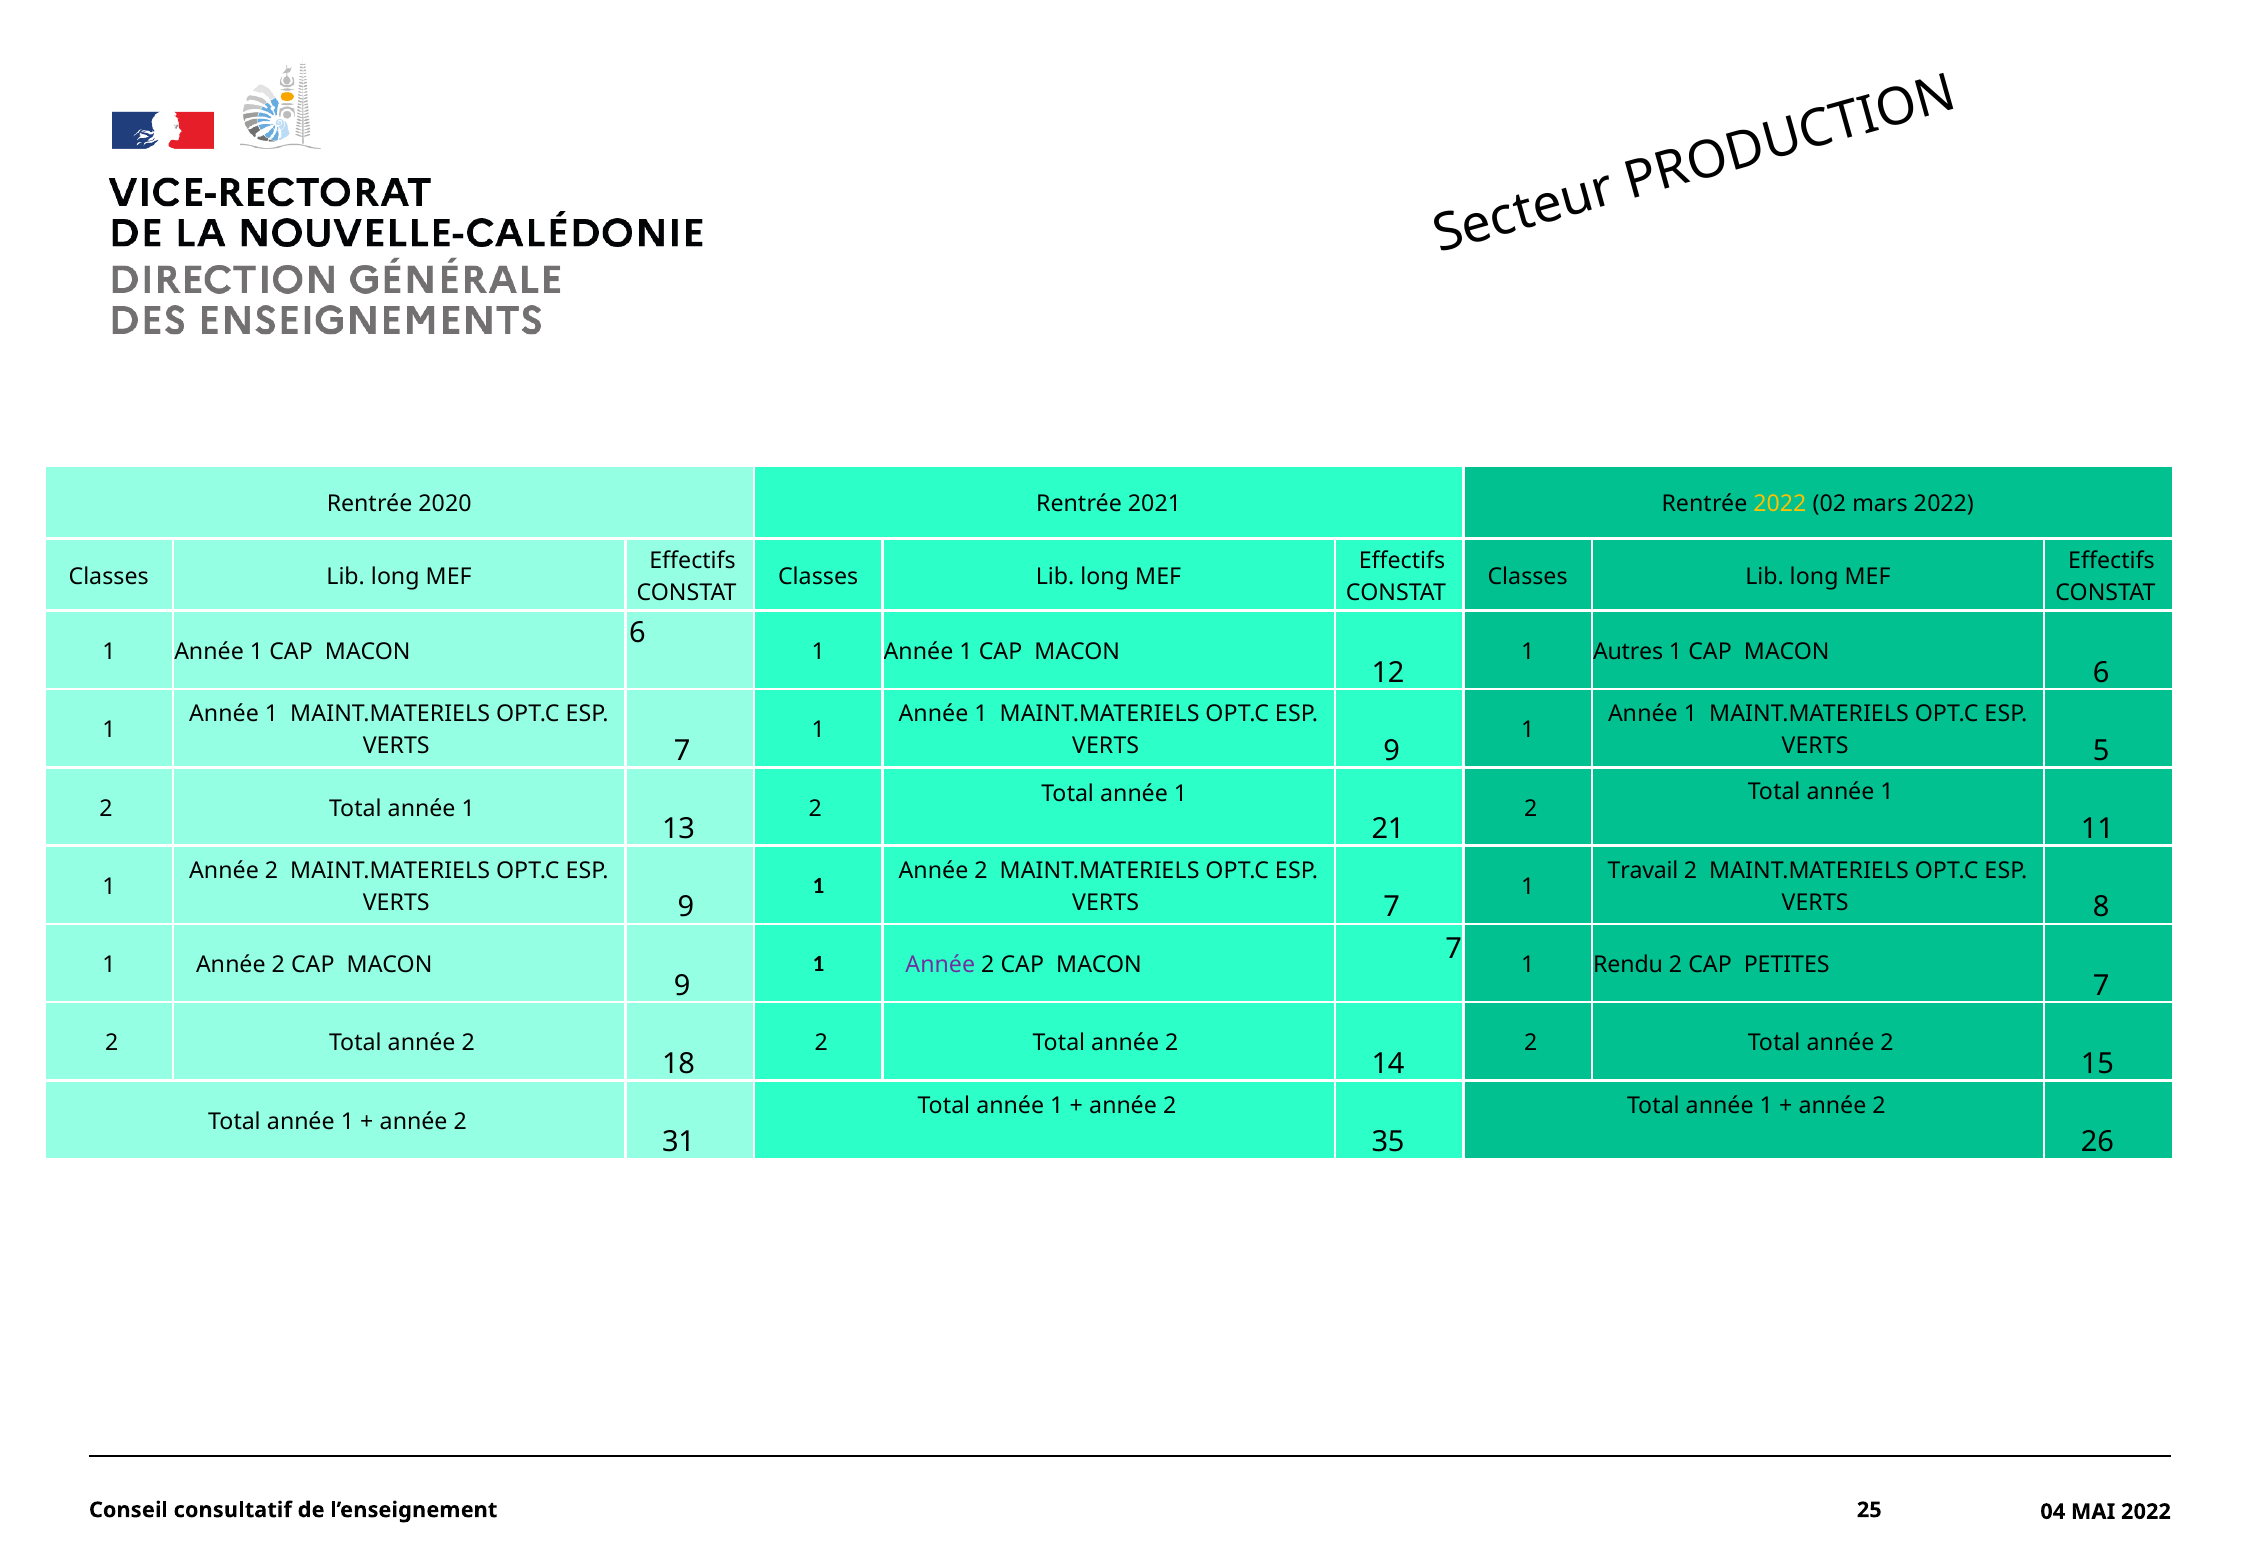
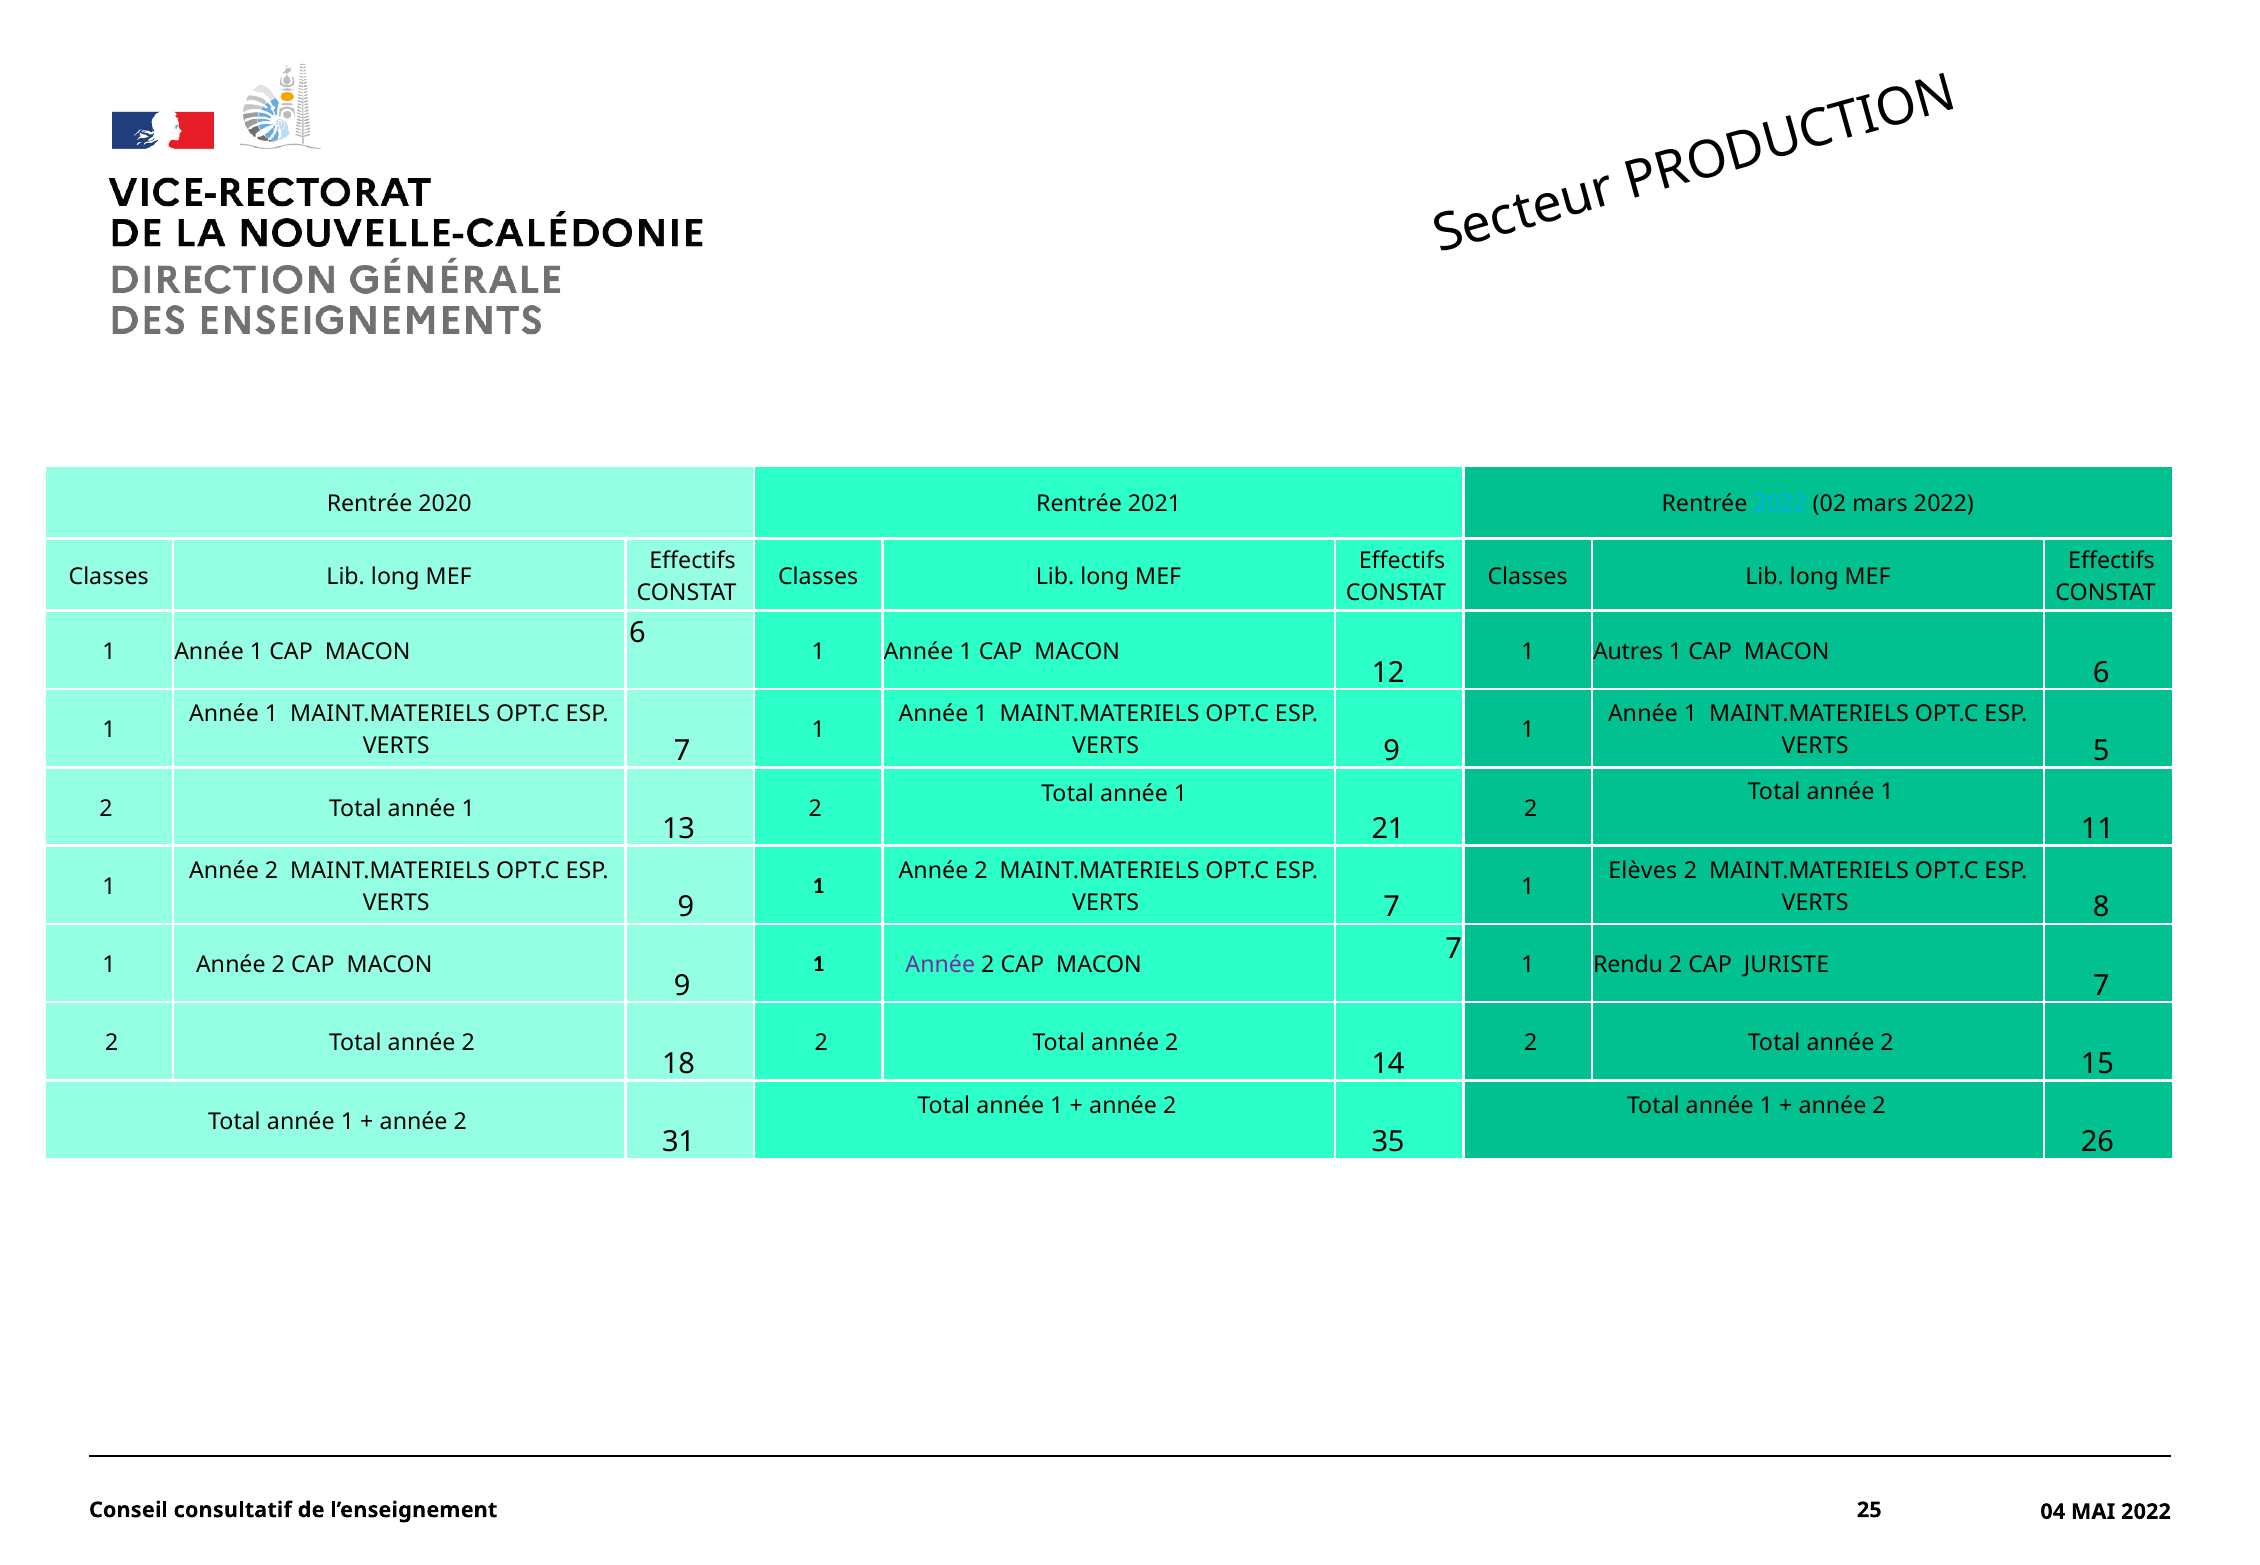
2022 colour: yellow -> light blue (1780, 504)
Travail: Travail -> Elèves (1643, 870)
PETITES: PETITES -> JURISTE (1787, 965)
